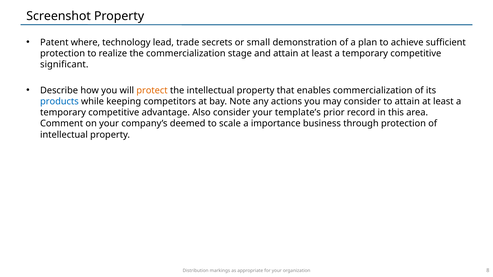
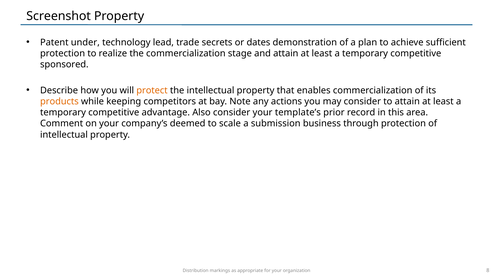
where: where -> under (85, 42)
small: small -> dates (258, 42)
significant: significant -> sponsored (64, 65)
products colour: blue -> orange (59, 102)
importance: importance -> submission (276, 124)
